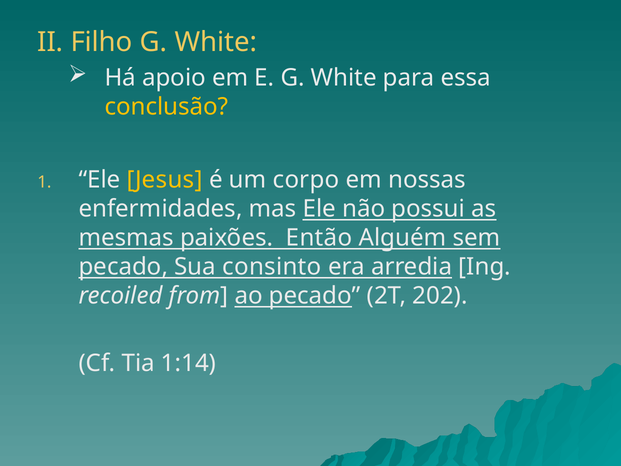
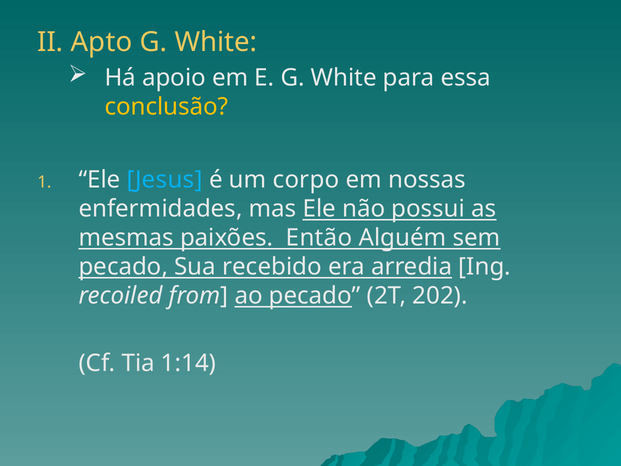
Filho: Filho -> Apto (101, 42)
Jesus colour: yellow -> light blue (165, 179)
consinto: consinto -> recebido (272, 266)
